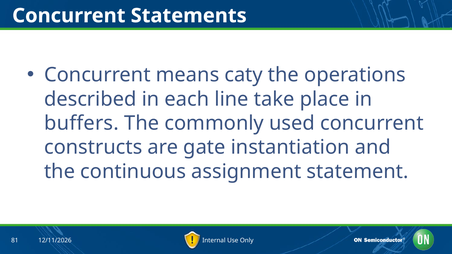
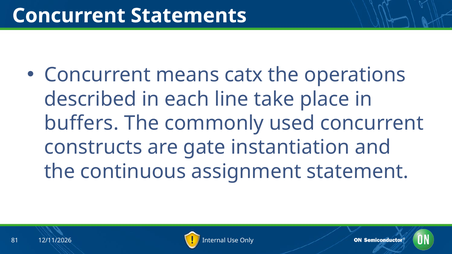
caty: caty -> catx (244, 75)
